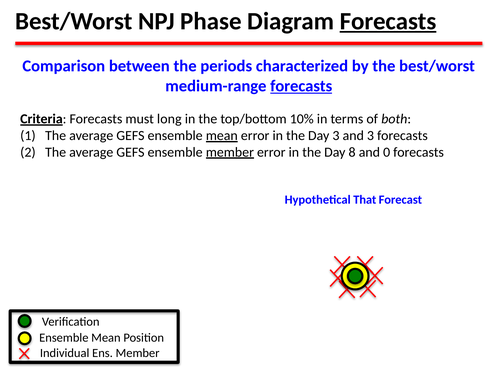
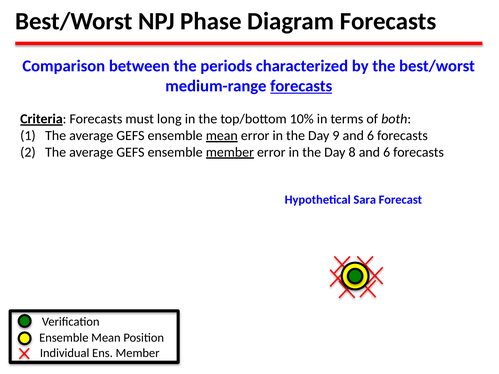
Forecasts underline: present -> none (388, 21)
Day 3: 3 -> 9 (336, 136)
3: 3 -> 6 (371, 136)
8 and 0: 0 -> 6 (387, 152)
That: That -> Sara (365, 200)
